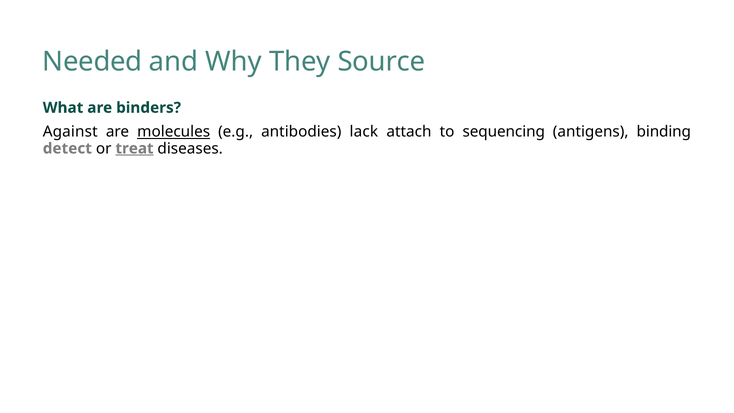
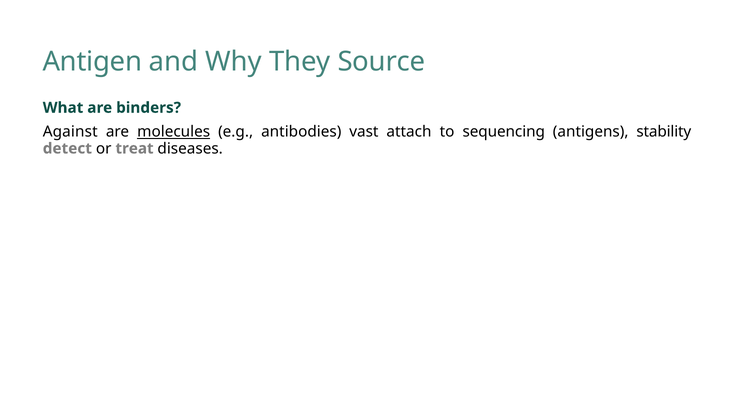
Needed: Needed -> Antigen (92, 62)
lack: lack -> vast (364, 132)
binding: binding -> stability (664, 132)
treat underline: present -> none (135, 148)
